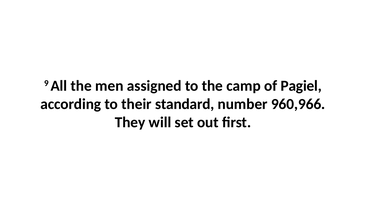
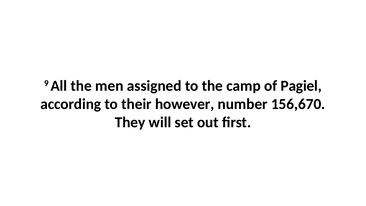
standard: standard -> however (185, 104)
960,966: 960,966 -> 156,670 (298, 104)
